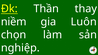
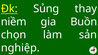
Thần: Thần -> Sủng (46, 9)
Luôn: Luôn -> Buồn (84, 22)
